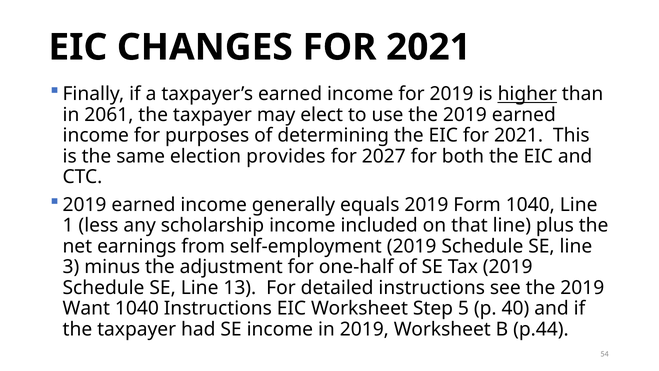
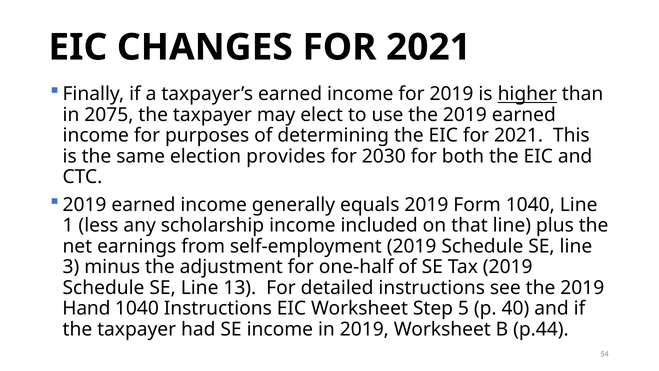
2061: 2061 -> 2075 (109, 115)
2027: 2027 -> 2030 (384, 156)
Want: Want -> Hand (86, 308)
